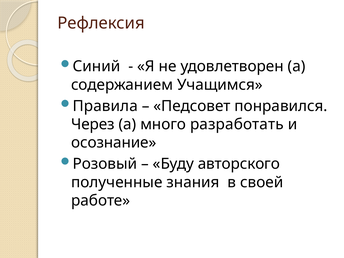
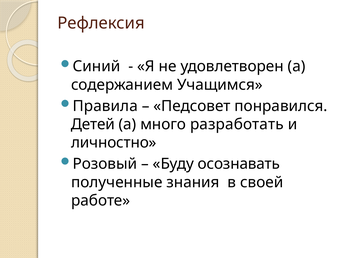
Через: Через -> Детей (93, 124)
осознание: осознание -> личностно (114, 143)
авторского: авторского -> осознавать (239, 164)
